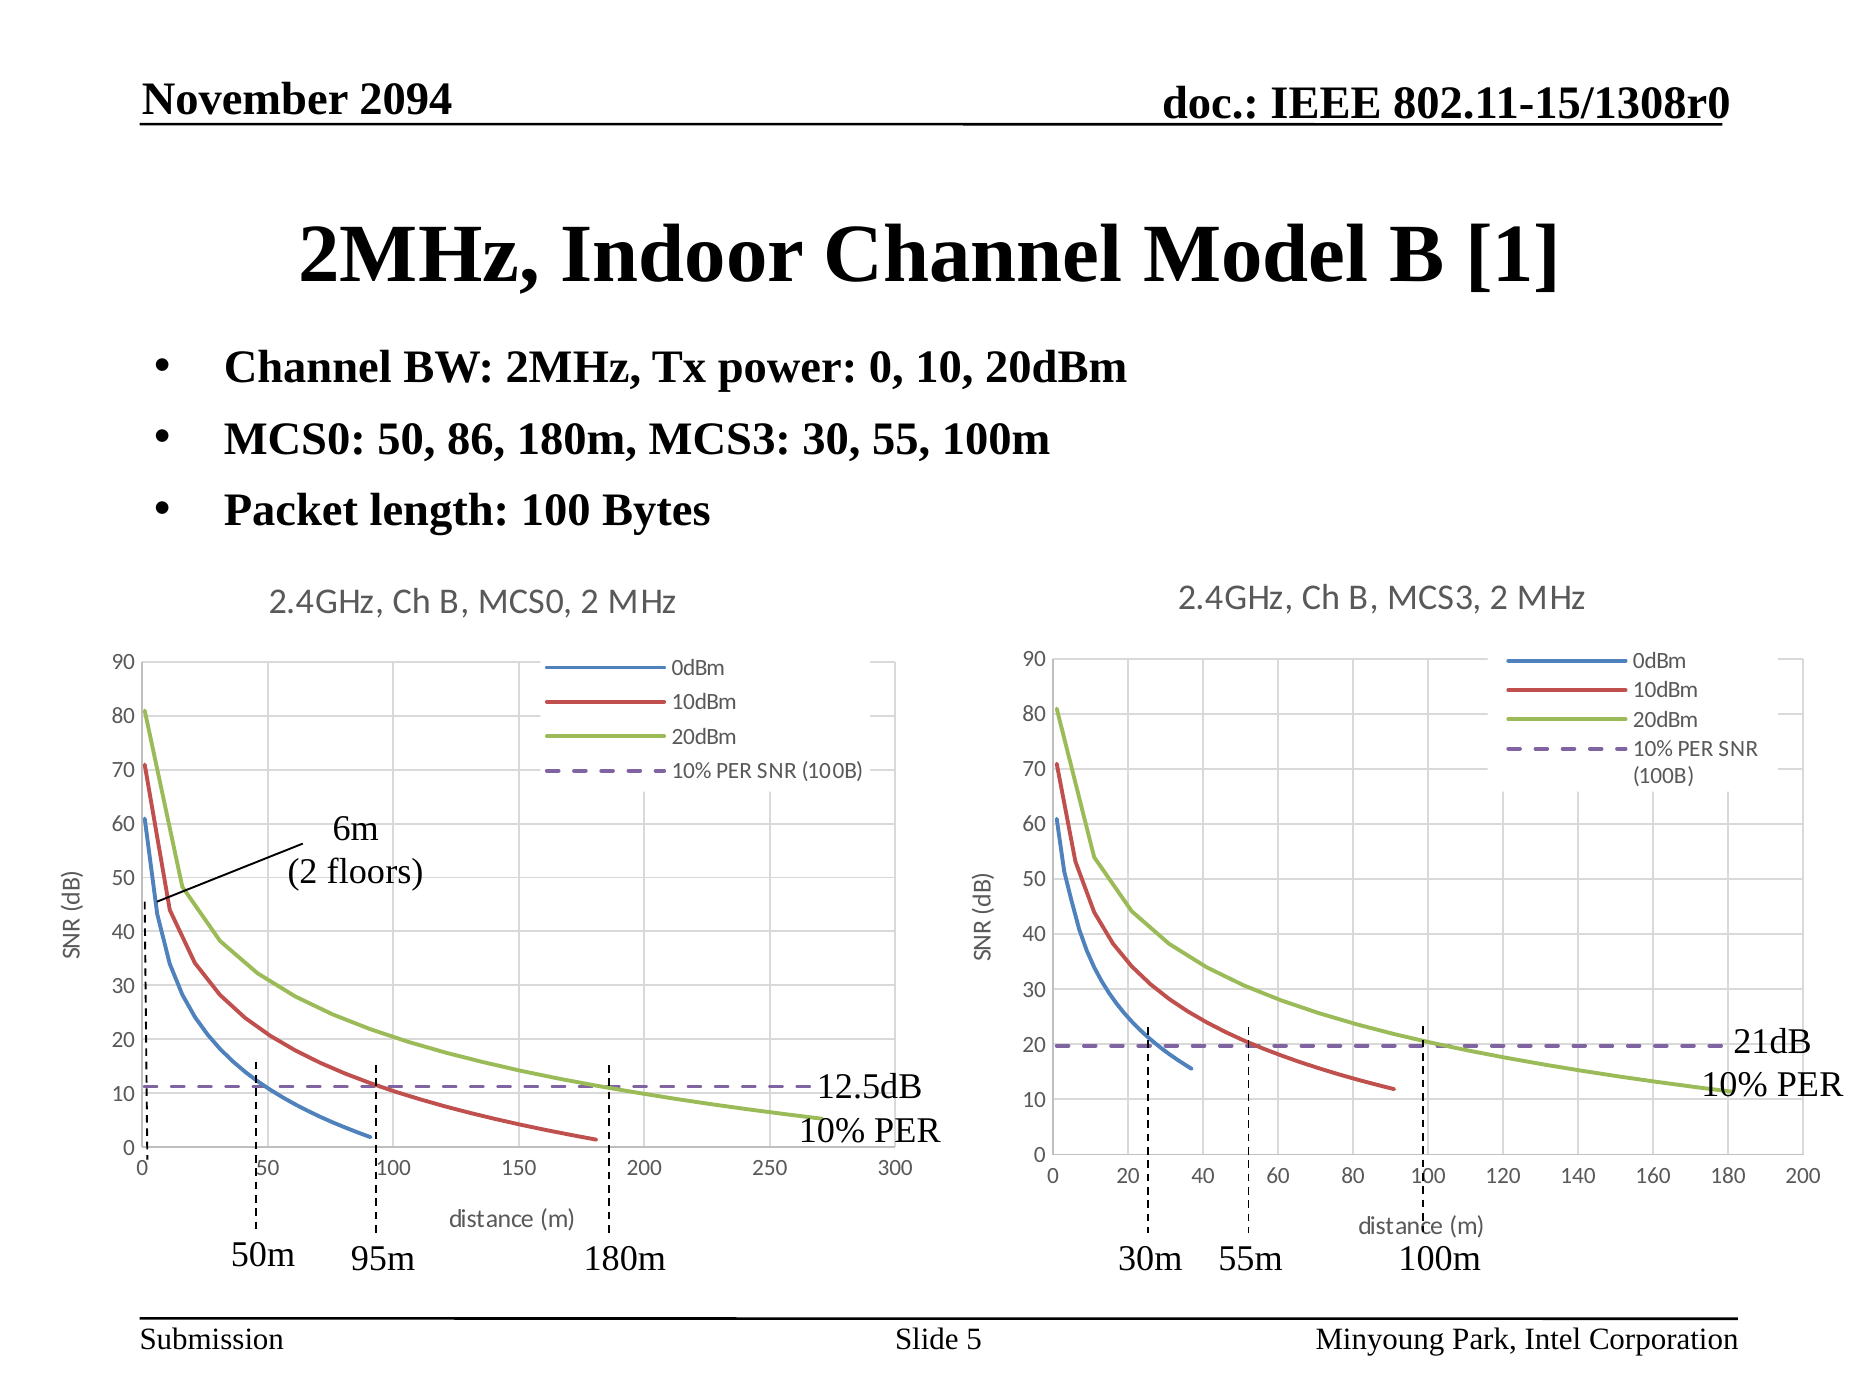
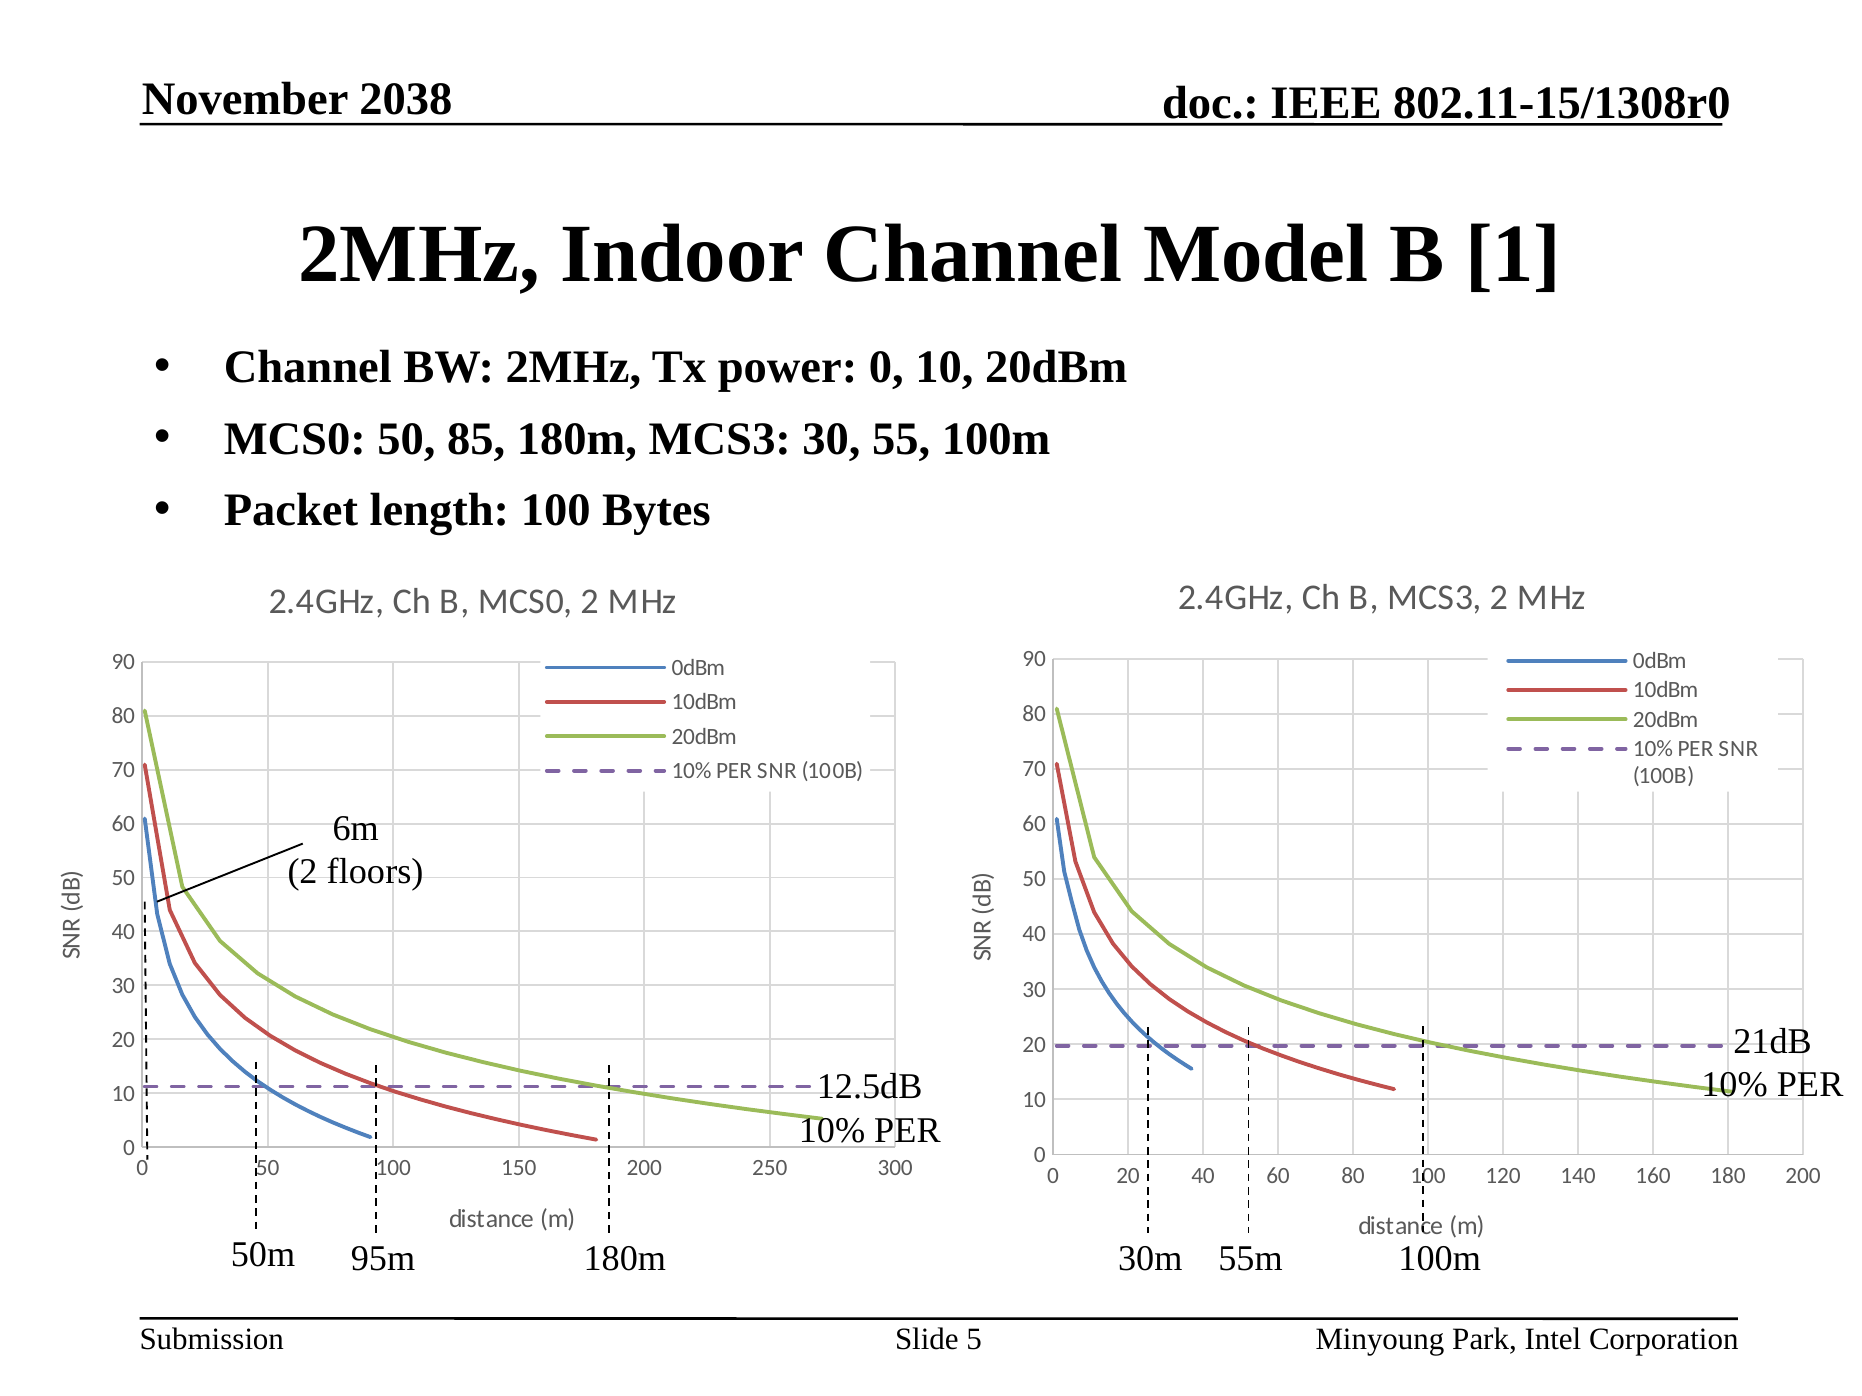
2094: 2094 -> 2038 (406, 99)
86: 86 -> 85 (476, 439)
